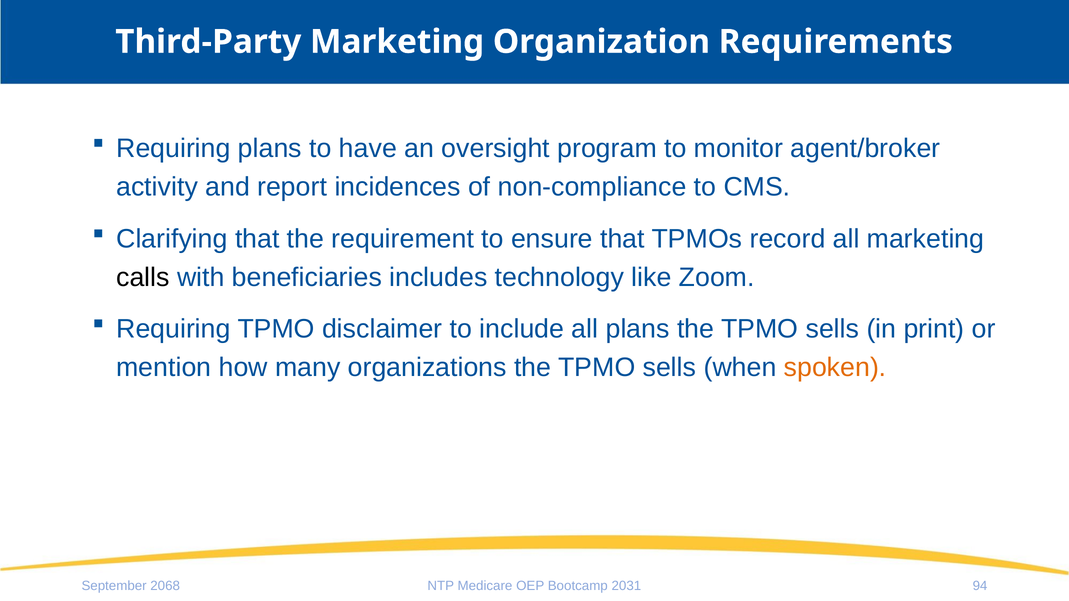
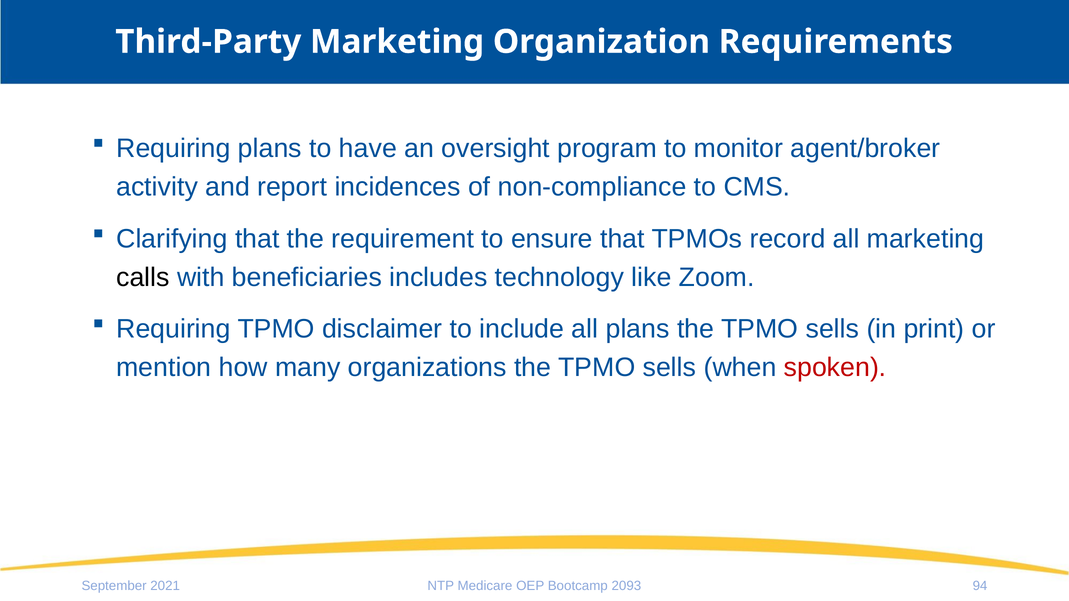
spoken colour: orange -> red (835, 368)
2068: 2068 -> 2021 (165, 586)
2031: 2031 -> 2093 (626, 586)
